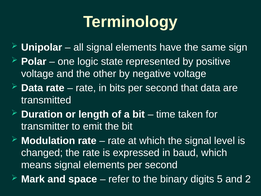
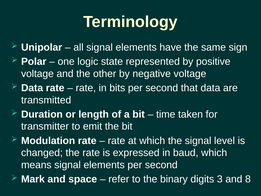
5: 5 -> 3 (220, 179)
2: 2 -> 8 (248, 179)
